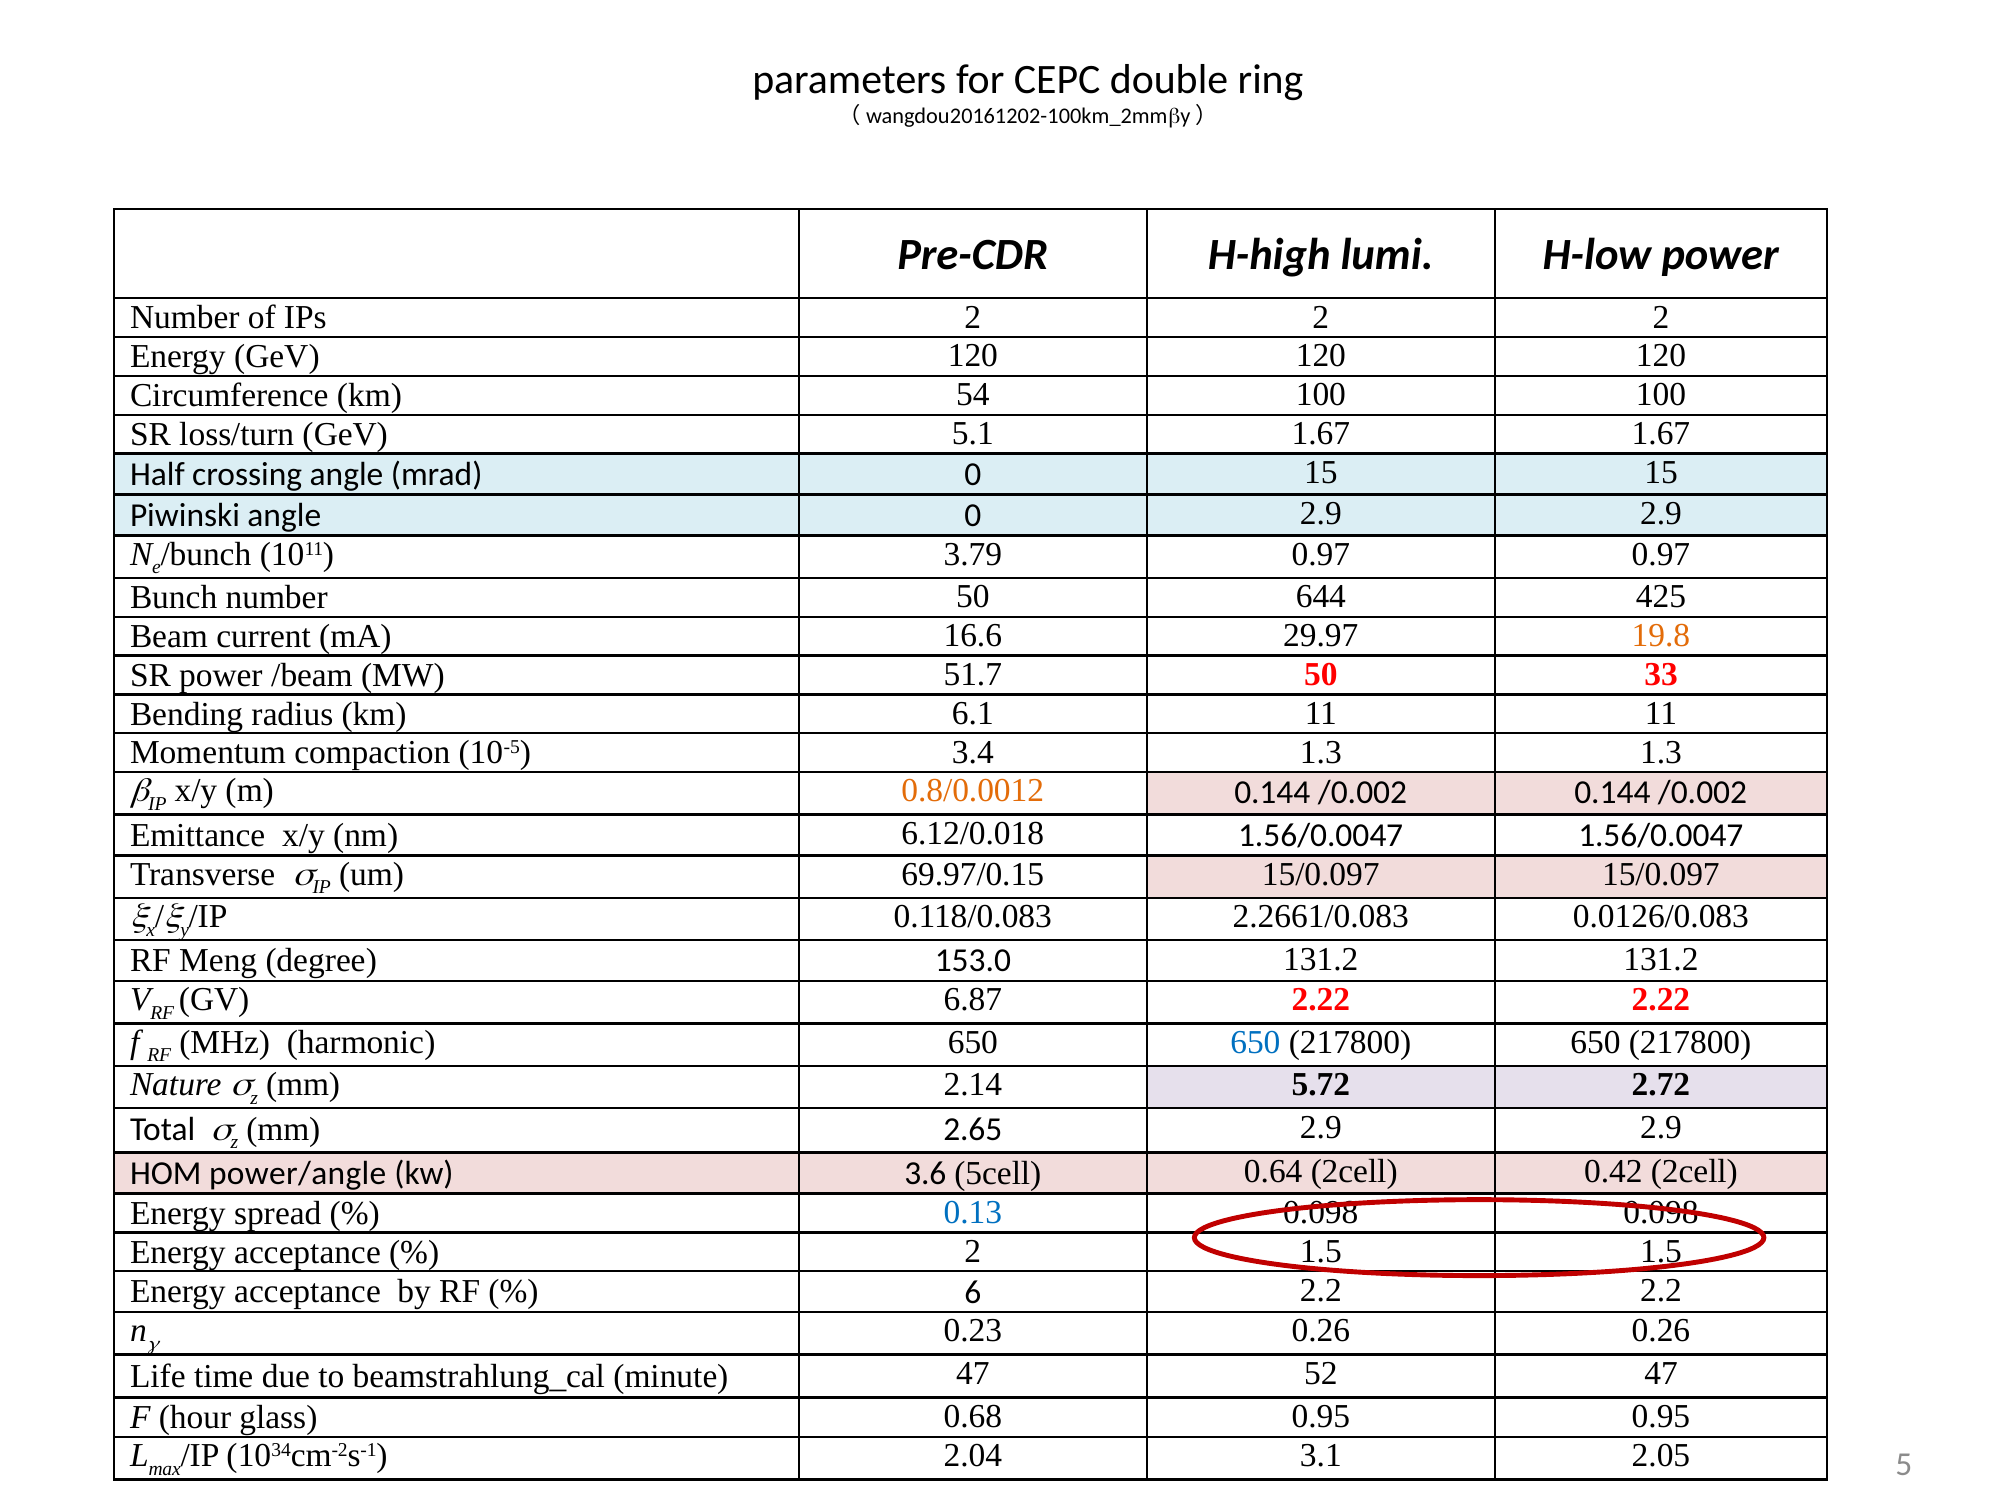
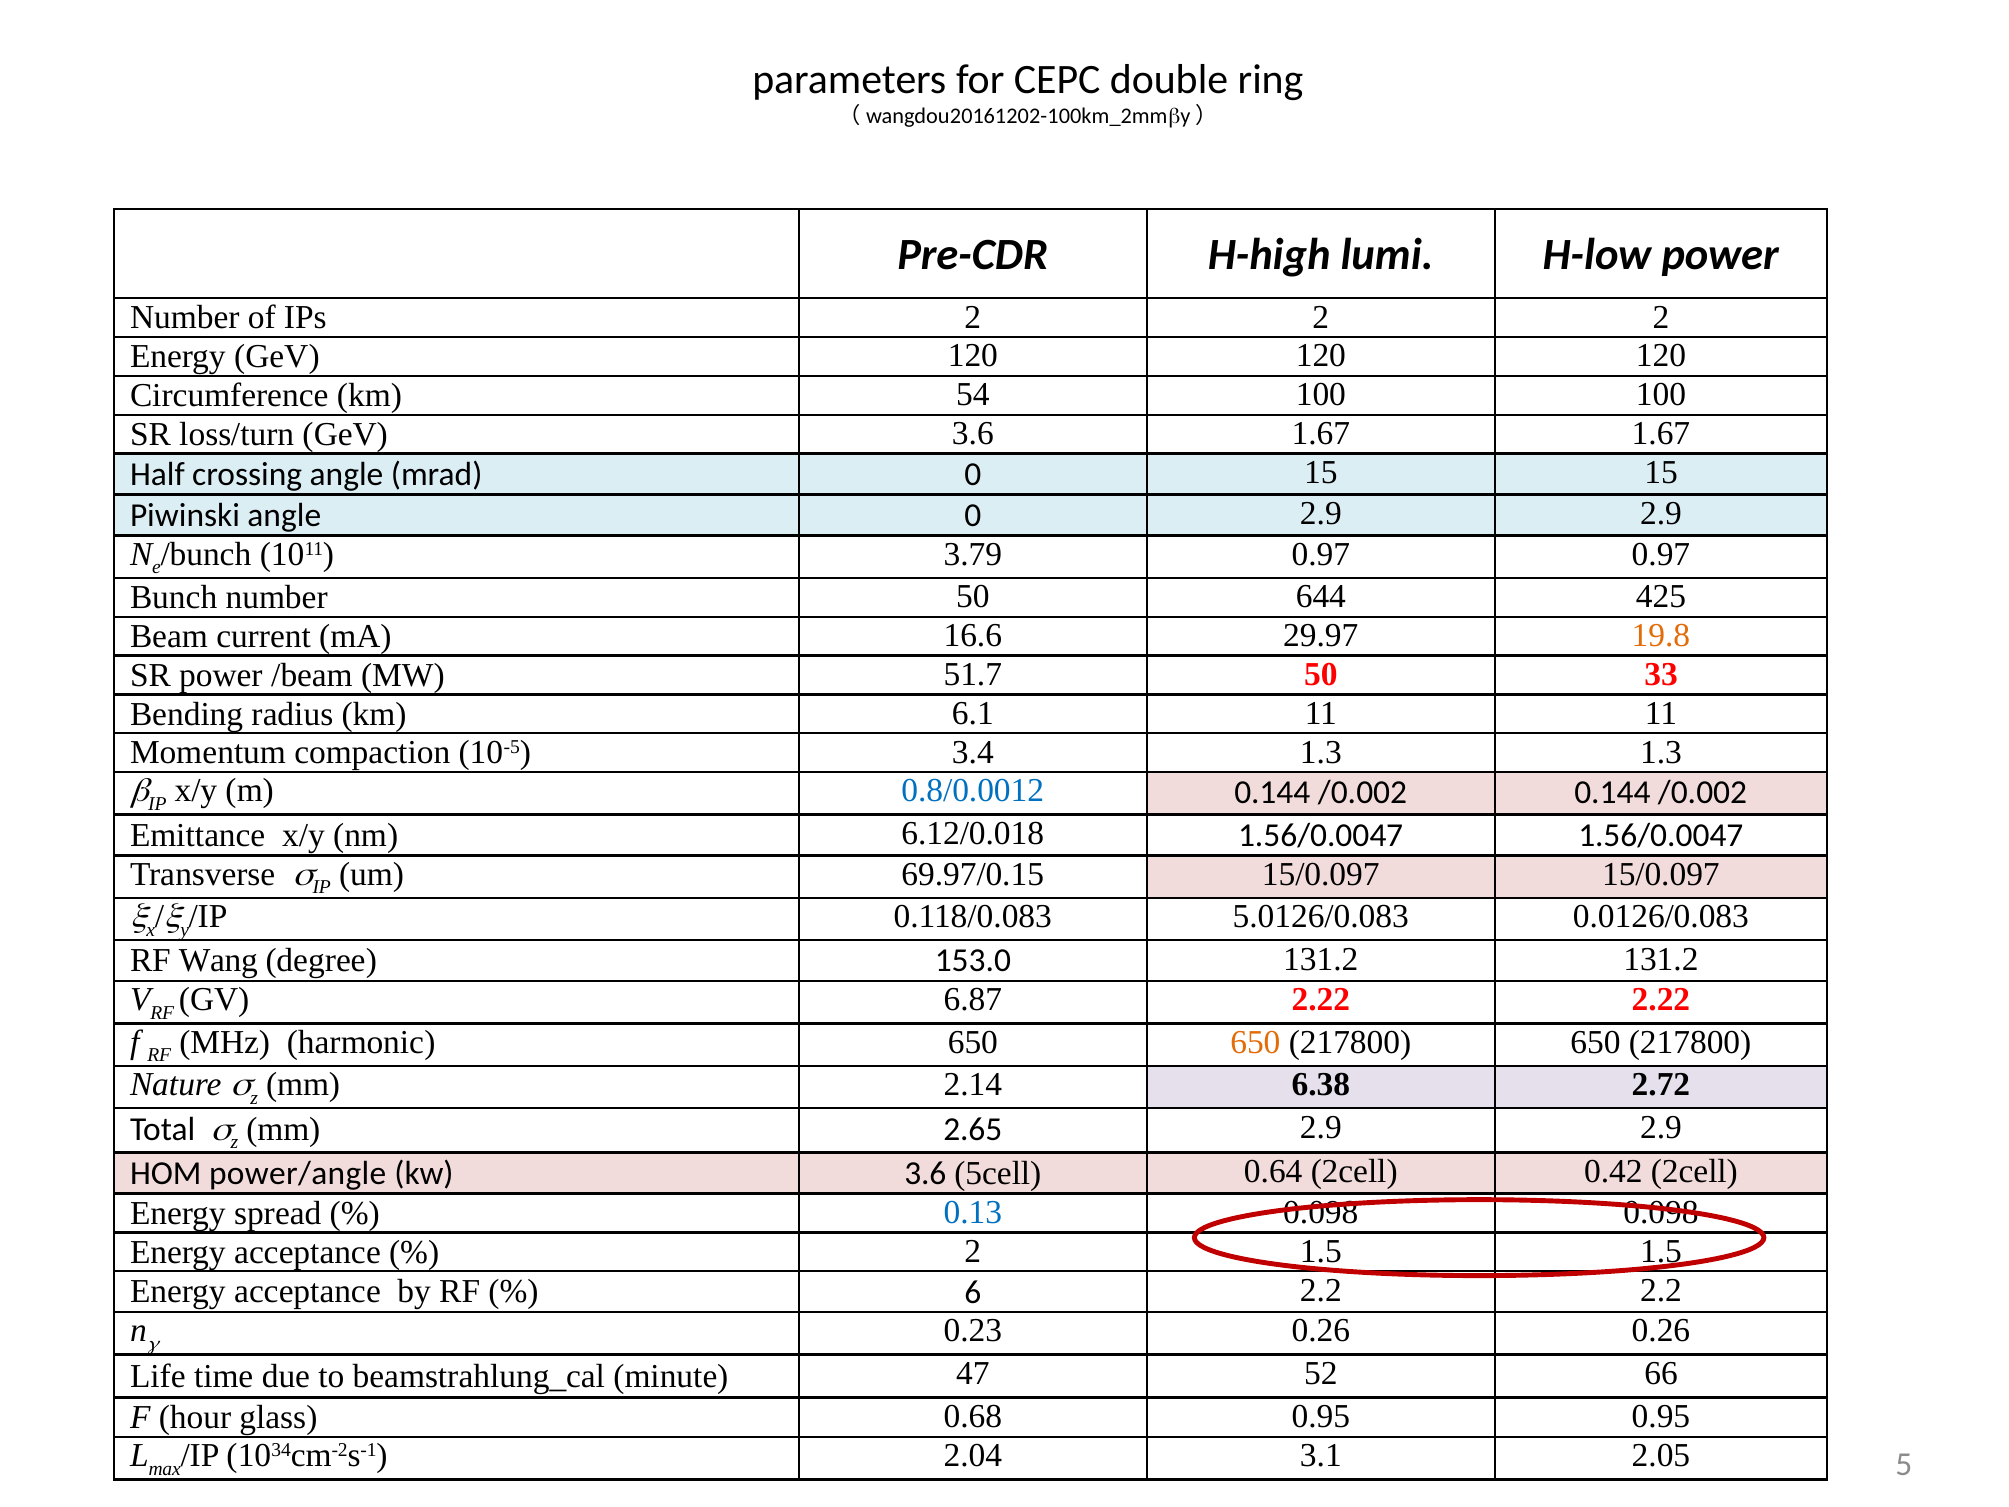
GeV 5.1: 5.1 -> 3.6 (973, 434)
0.8/0.0012 colour: orange -> blue (973, 791)
2.2661/0.083: 2.2661/0.083 -> 5.0126/0.083 (1321, 916)
Meng: Meng -> Wang (218, 961)
650 colour: blue -> orange (1255, 1042)
5.72: 5.72 -> 6.38 (1321, 1084)
52 47: 47 -> 66 (1661, 1373)
